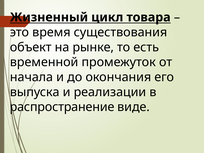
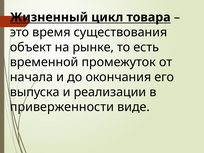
распространение: распространение -> приверженности (62, 107)
